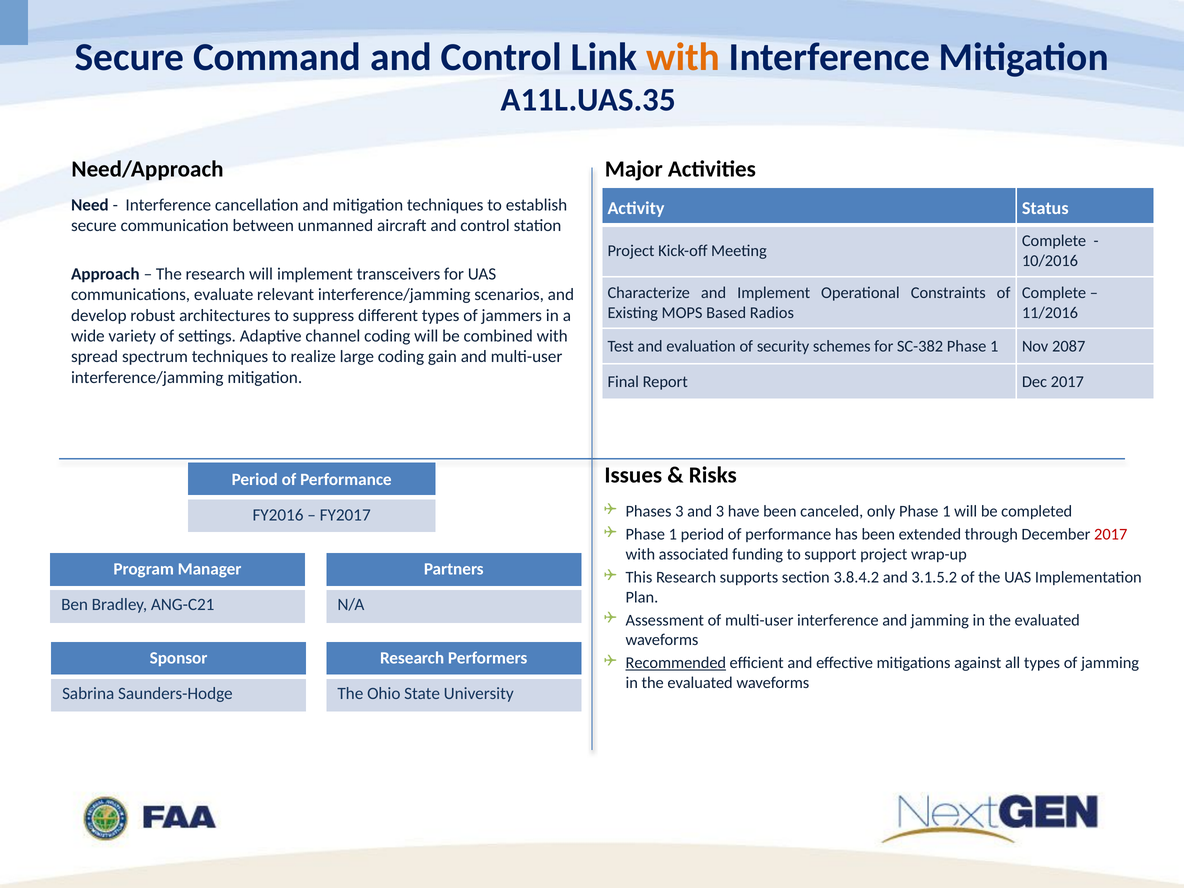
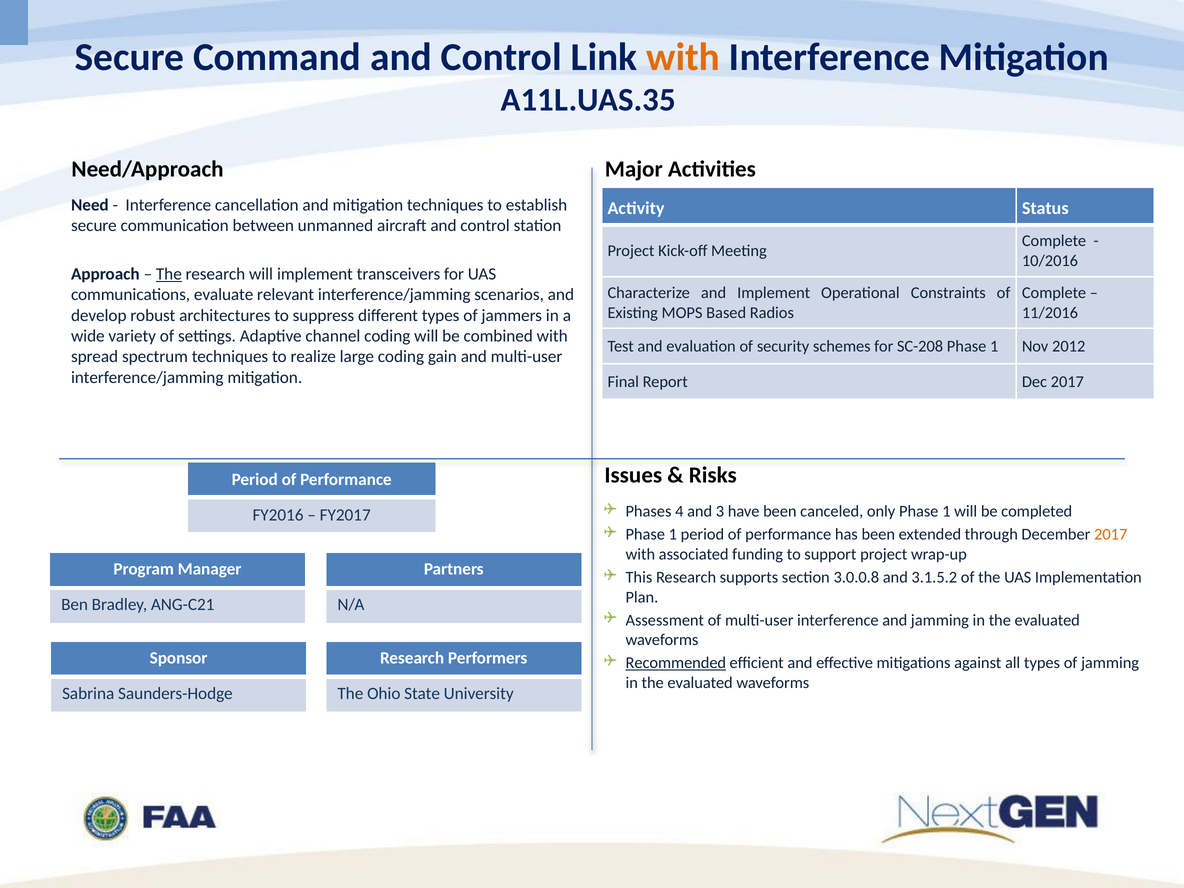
The underline: none -> present (169, 274)
SC-382: SC-382 -> SC-208 (920, 346)
2087: 2087 -> 2012 (1069, 346)
Phases 3: 3 -> 4 (679, 511)
2017 colour: red -> orange (1111, 535)
3.8.4.2: 3.8.4.2 -> 3.0.0.8 (856, 577)
